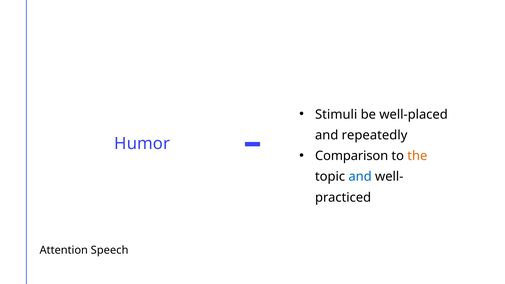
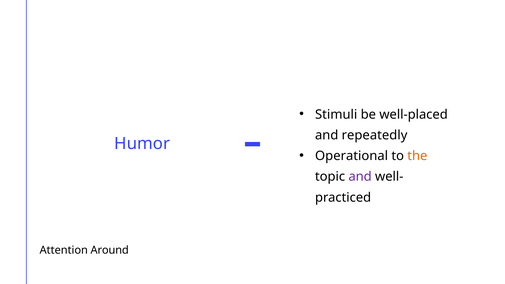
Comparison: Comparison -> Operational (352, 156)
and colour: blue -> purple (360, 177)
Speech: Speech -> Around (110, 250)
